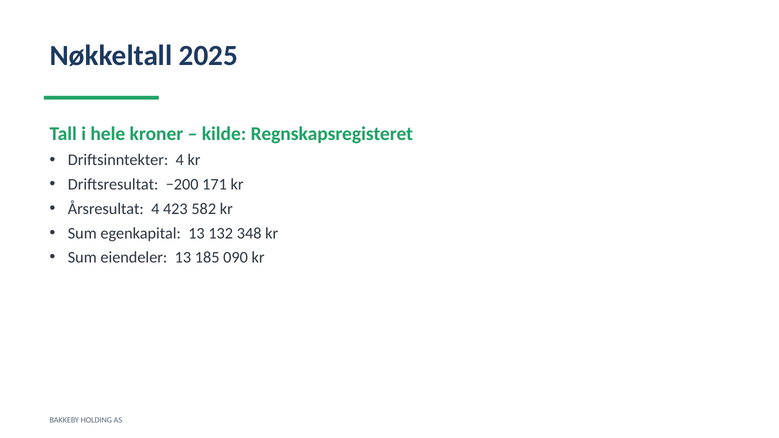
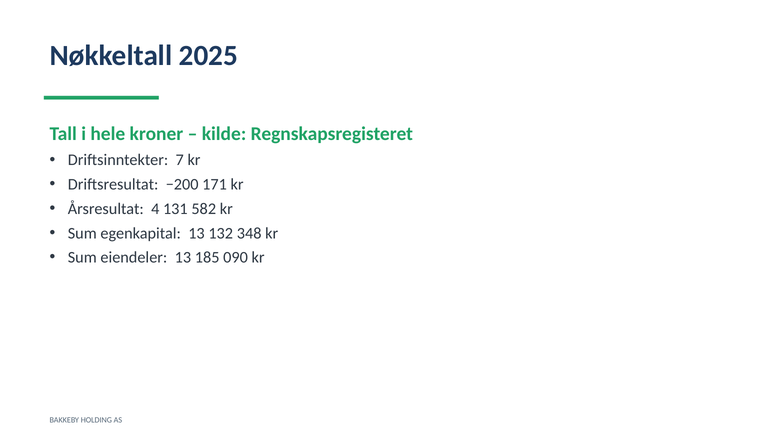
Driftsinntekter 4: 4 -> 7 (180, 160)
423: 423 -> 131 (175, 209)
